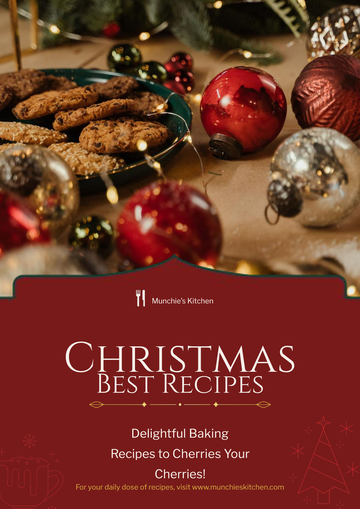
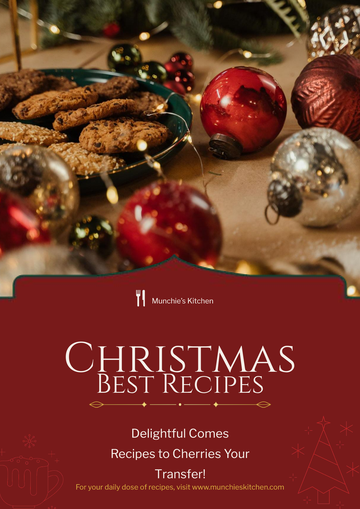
Baking: Baking -> Comes (209, 434)
Cherries: Cherries -> Transfer (180, 475)
